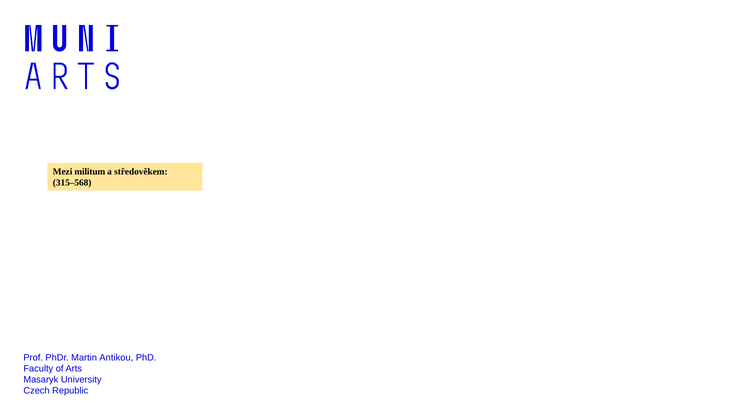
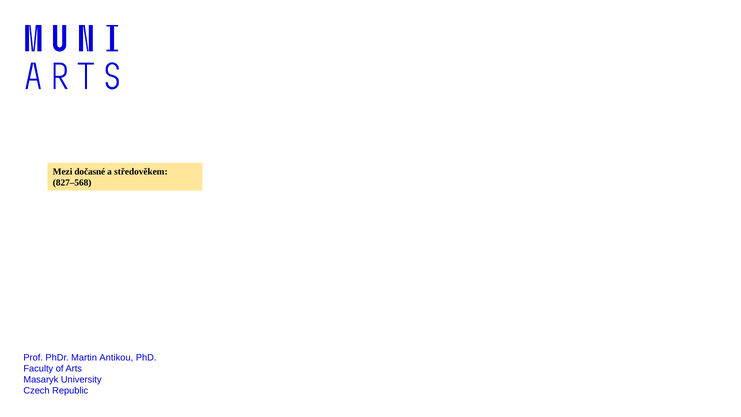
militum: militum -> dočasné (90, 172)
315–568: 315–568 -> 827–568 (72, 183)
